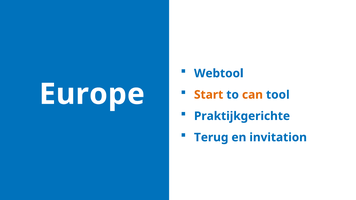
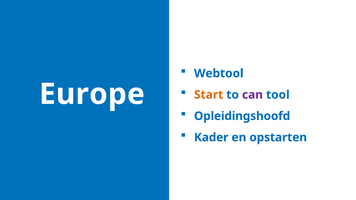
can colour: orange -> purple (252, 95)
Praktijkgerichte: Praktijkgerichte -> Opleidingshoofd (242, 116)
Terug: Terug -> Kader (211, 138)
invitation: invitation -> opstarten (278, 138)
